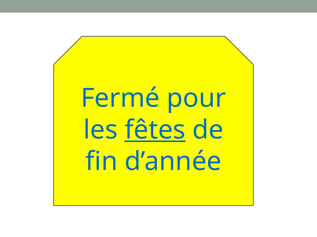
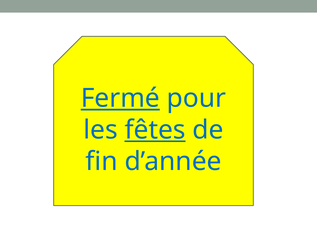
Fermé underline: none -> present (120, 99)
